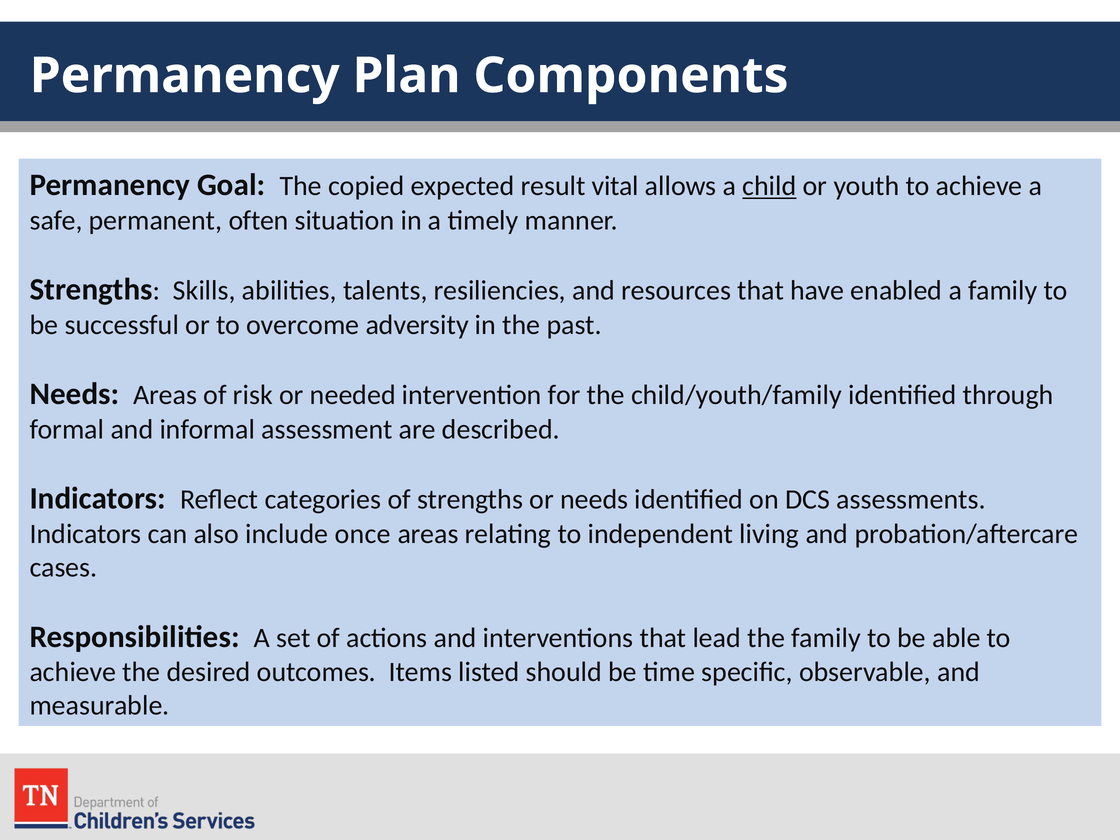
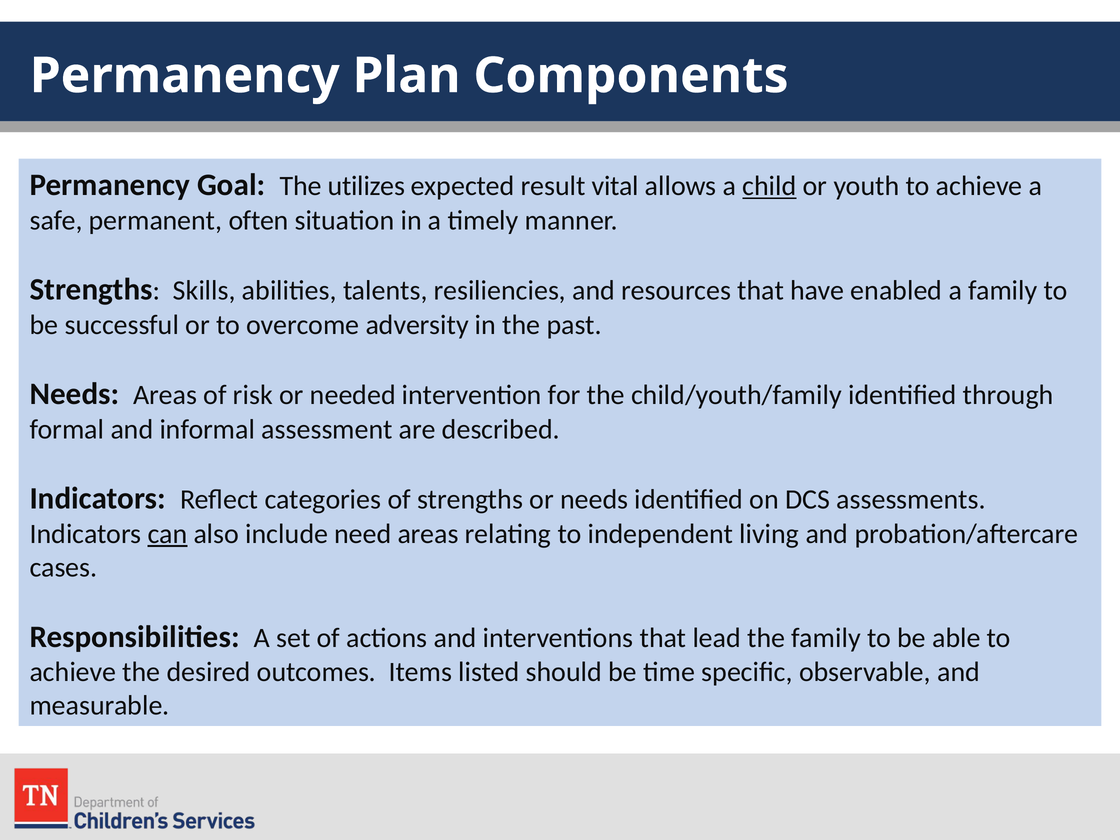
copied: copied -> utilizes (366, 186)
can underline: none -> present (167, 534)
once: once -> need (363, 534)
